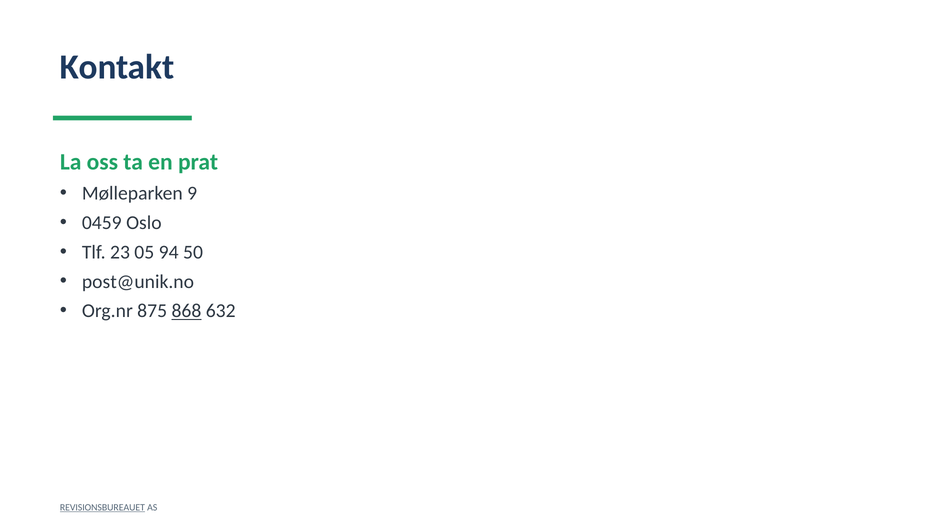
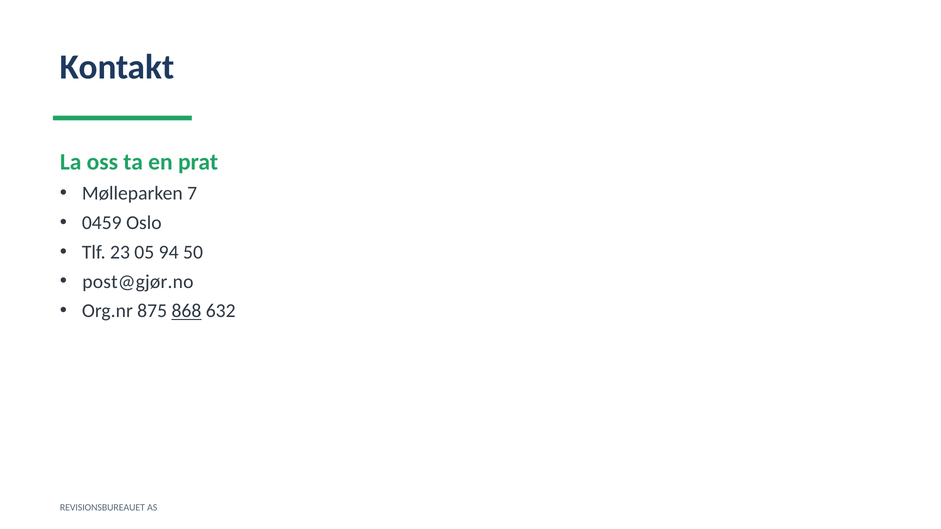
9: 9 -> 7 (192, 193)
post@unik.no: post@unik.no -> post@gjør.no (138, 282)
REVISIONSBUREAUET underline: present -> none (102, 508)
